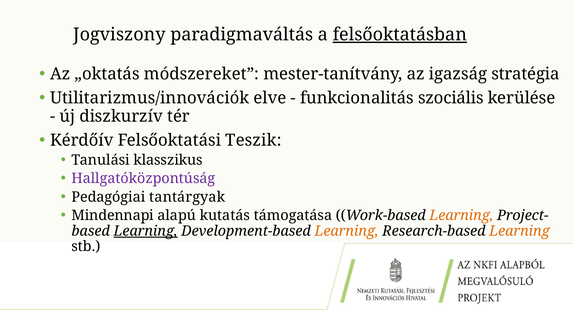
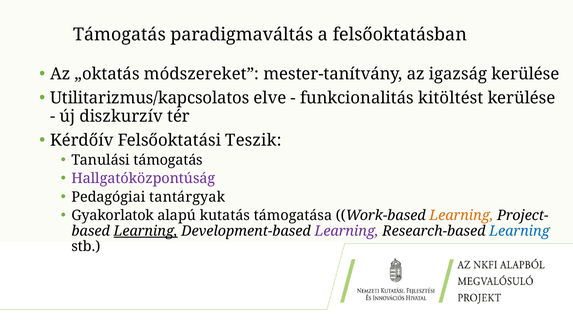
Jogviszony: Jogviszony -> Támogatás (120, 35)
felsőoktatásban underline: present -> none (400, 35)
igazság stratégia: stratégia -> kerülése (525, 74)
Utilitarizmus/innovációk: Utilitarizmus/innovációk -> Utilitarizmus/kapcsolatos (150, 98)
szociális: szociális -> kitöltést (451, 98)
Tanulási klasszikus: klasszikus -> támogatás (168, 160)
Mindennapi: Mindennapi -> Gyakorlatok (113, 215)
Learning colour: orange -> purple (346, 230)
Learning colour: orange -> blue (519, 230)
